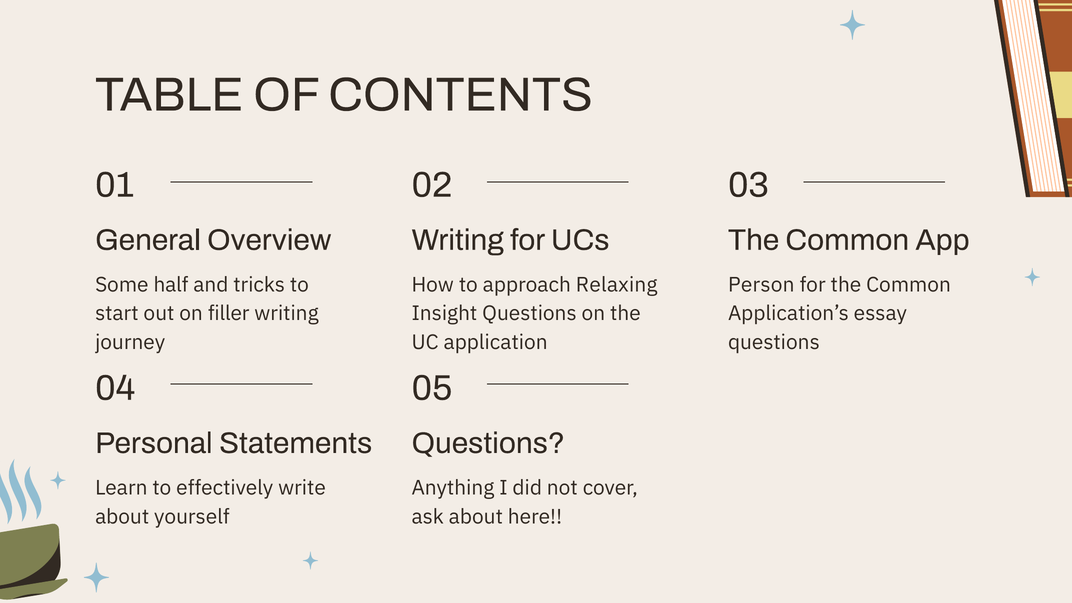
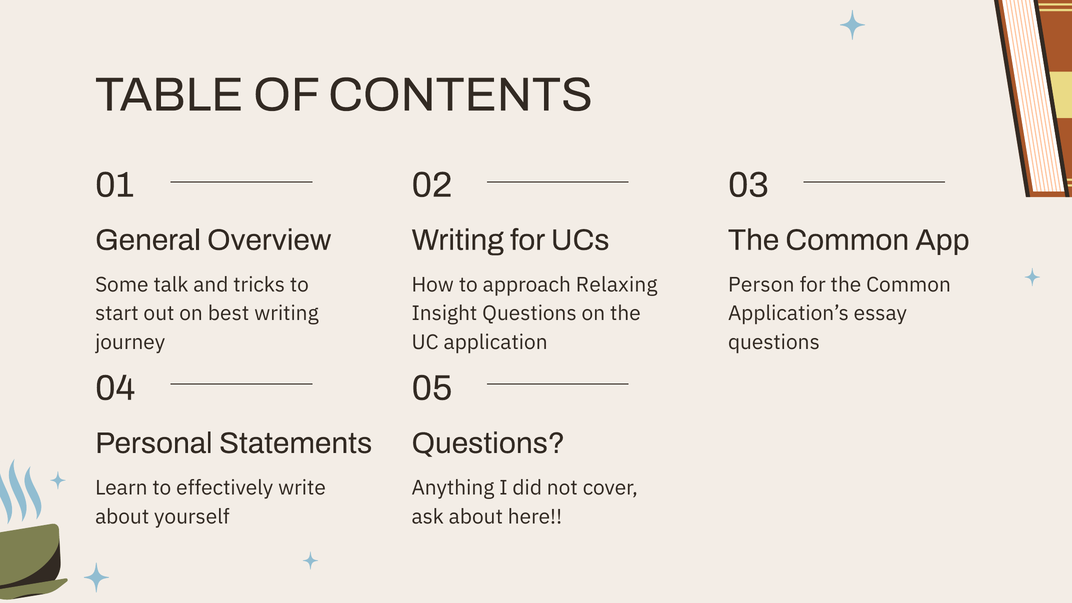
half: half -> talk (171, 285)
filler: filler -> best (229, 314)
